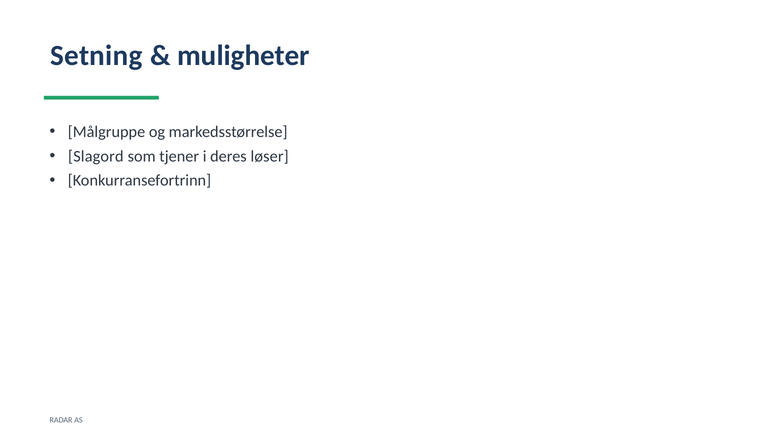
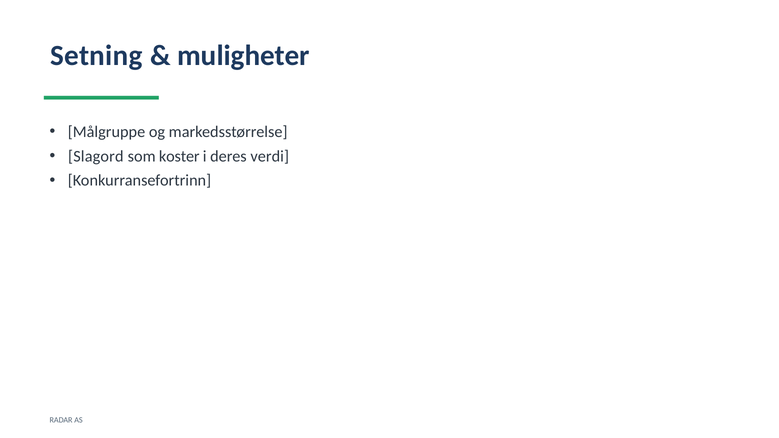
tjener: tjener -> koster (179, 156)
løser: løser -> verdi (270, 156)
